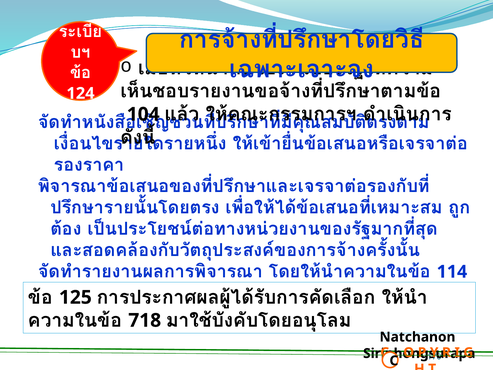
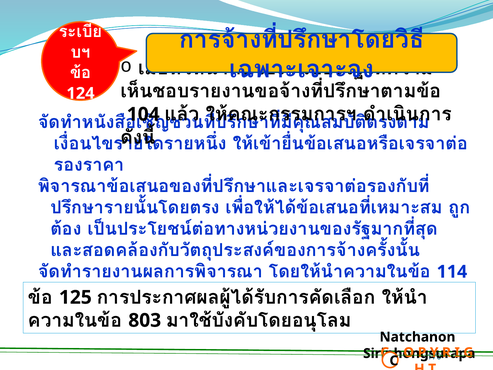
718: 718 -> 803 (145, 320)
